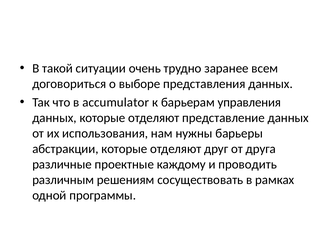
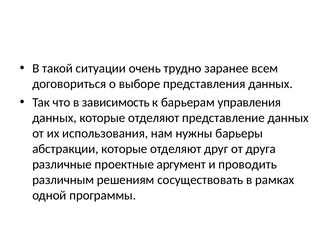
accumulator: accumulator -> зависимость (116, 102)
каждому: каждому -> аргумент (181, 164)
